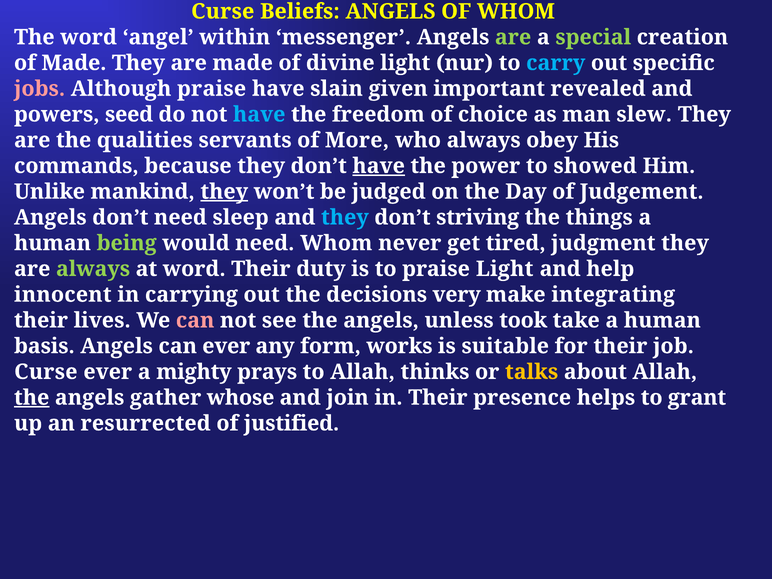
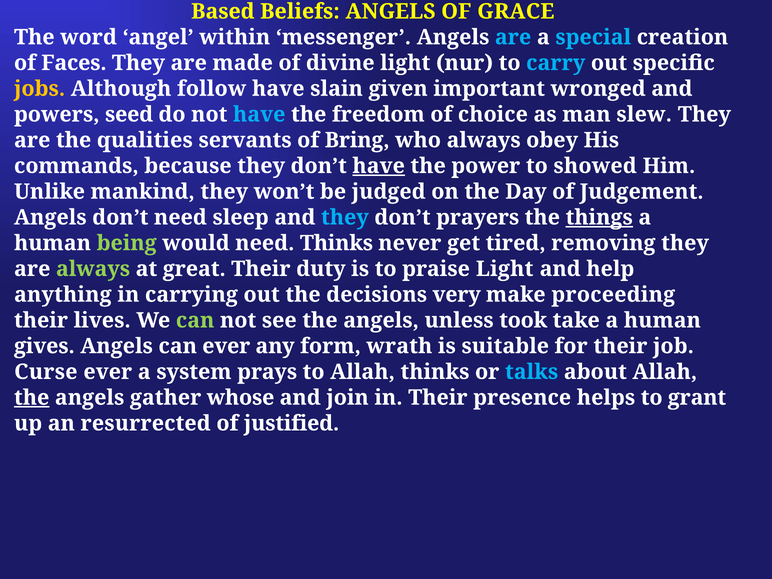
Curse: Curse -> Based (223, 11)
OF WHOM: WHOM -> GRACE (516, 11)
are colour: light green -> light blue (513, 37)
special colour: light green -> light blue (593, 37)
of Made: Made -> Faces (74, 63)
jobs colour: pink -> yellow (40, 89)
Although praise: praise -> follow (212, 89)
revealed: revealed -> wronged (598, 89)
More: More -> Bring (357, 140)
they underline: present -> none (224, 192)
striving: striving -> prayers (478, 217)
things underline: none -> present (599, 217)
need Whom: Whom -> Thinks (336, 243)
judgment: judgment -> removing (603, 243)
at word: word -> great (194, 269)
innocent: innocent -> anything (63, 295)
integrating: integrating -> proceeding (613, 295)
can colour: pink -> light green (195, 320)
basis: basis -> gives (44, 346)
works: works -> wrath (399, 346)
mighty: mighty -> system (194, 372)
talks colour: yellow -> light blue (532, 372)
